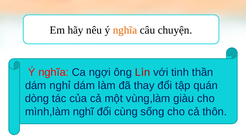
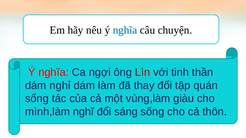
nghĩa colour: orange -> blue (125, 30)
dòng: dòng -> sống (37, 99)
cùng: cùng -> sáng (126, 112)
